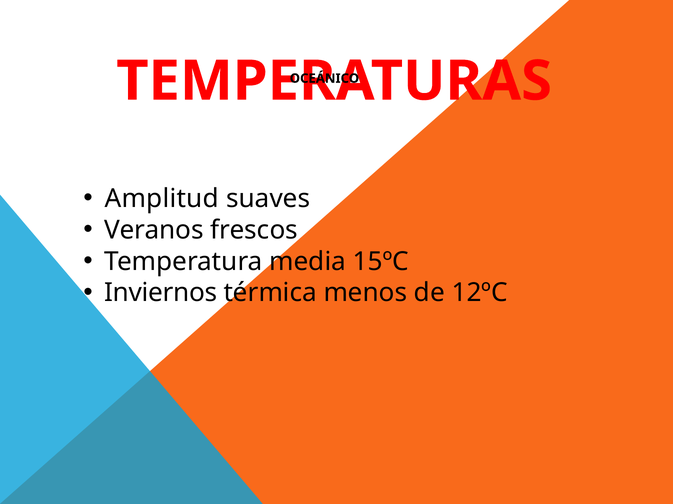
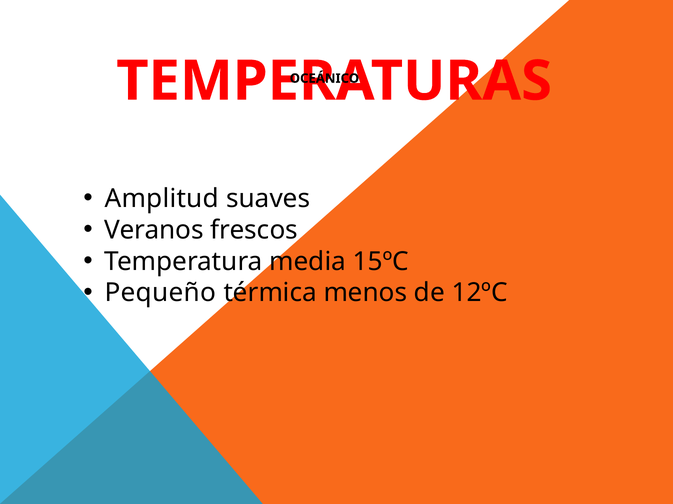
Inviernos: Inviernos -> Pequeño (160, 293)
